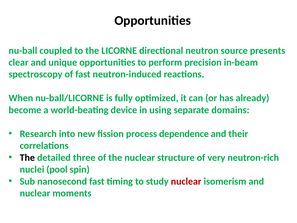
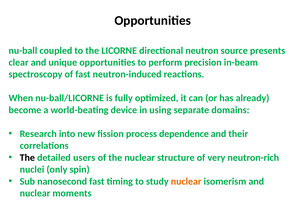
three: three -> users (84, 157)
pool: pool -> only (57, 169)
nuclear colour: red -> orange (186, 181)
